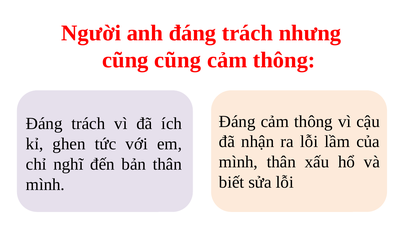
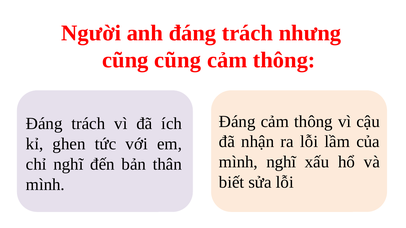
mình thân: thân -> nghĩ (281, 162)
